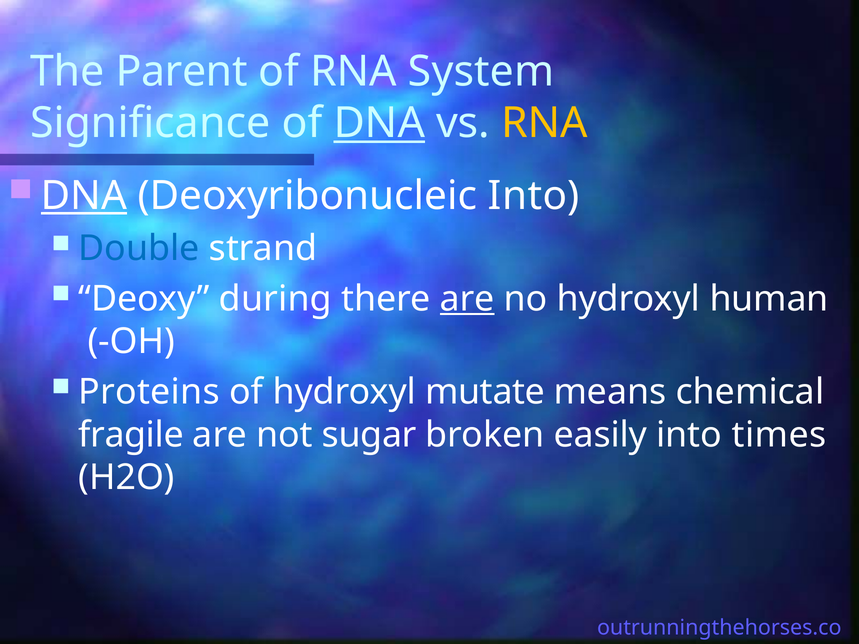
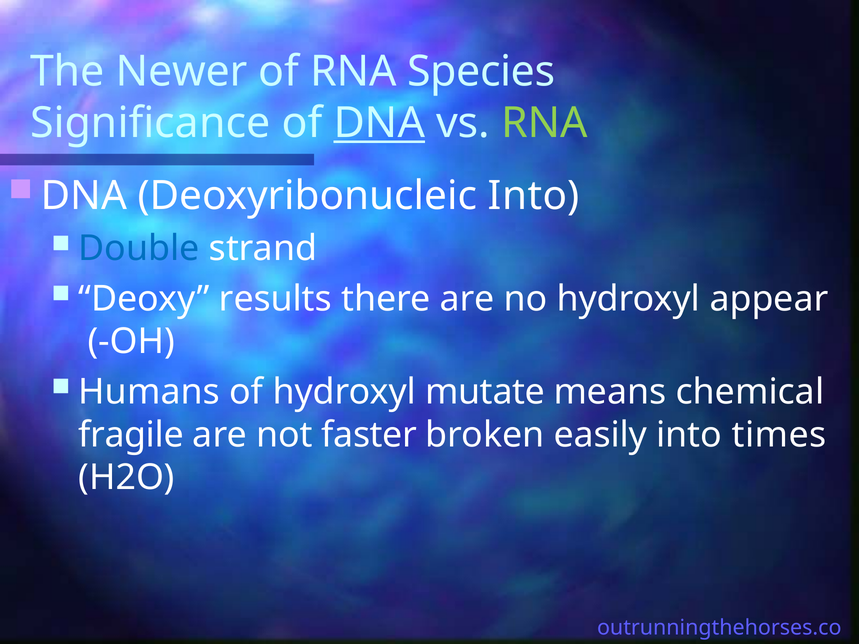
Parent: Parent -> Newer (182, 72)
System: System -> Species (481, 72)
RNA colour: yellow -> light green (544, 123)
DNA underline: present -> none (84, 196)
during: during -> results (275, 299)
are underline: present -> none (467, 299)
human: human -> appear (769, 299)
Proteins: Proteins -> Humans (149, 392)
sugar: sugar -> faster (369, 435)
